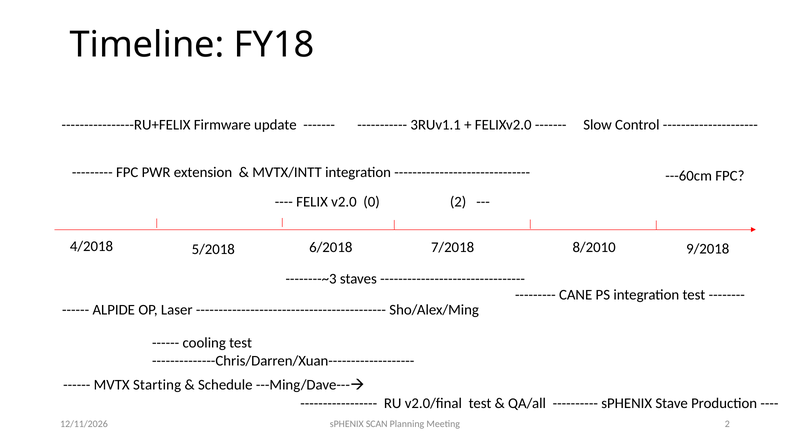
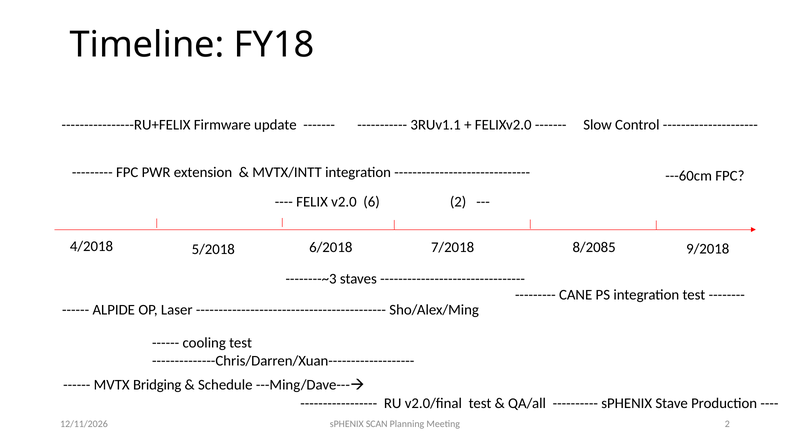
0: 0 -> 6 (372, 202)
8/2010: 8/2010 -> 8/2085 (594, 248)
Starting: Starting -> Bridging (157, 385)
